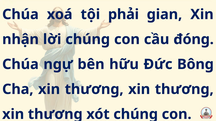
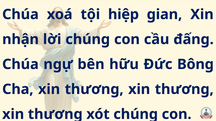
phải: phải -> hiệp (123, 14)
đóng: đóng -> đấng (194, 40)
